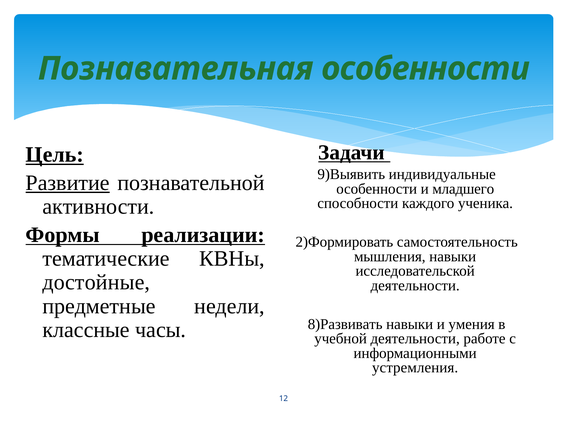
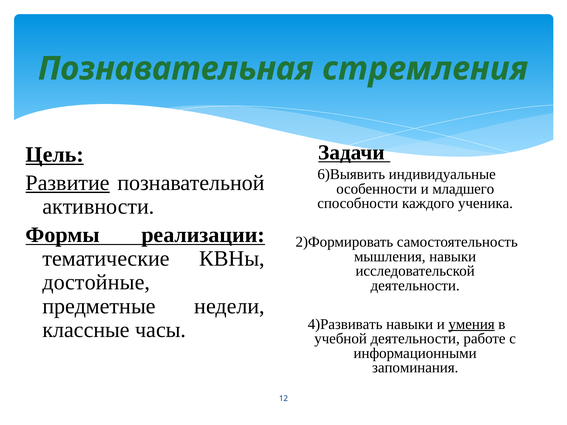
Познавательная особенности: особенности -> стремления (425, 69)
9)Выявить: 9)Выявить -> 6)Выявить (351, 174)
8)Развивать: 8)Развивать -> 4)Развивать (345, 324)
умения underline: none -> present (472, 324)
устремления: устремления -> запоминания (415, 368)
